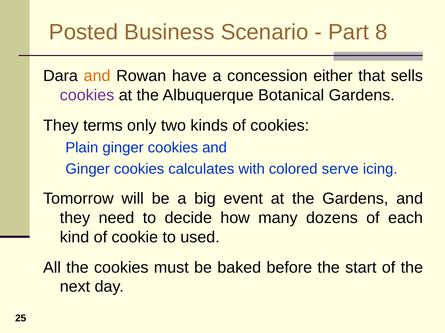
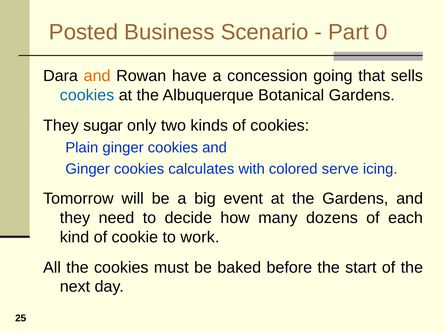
8: 8 -> 0 (381, 32)
either: either -> going (333, 76)
cookies colour: purple -> blue (87, 95)
terms: terms -> sugar (103, 126)
used: used -> work (200, 238)
